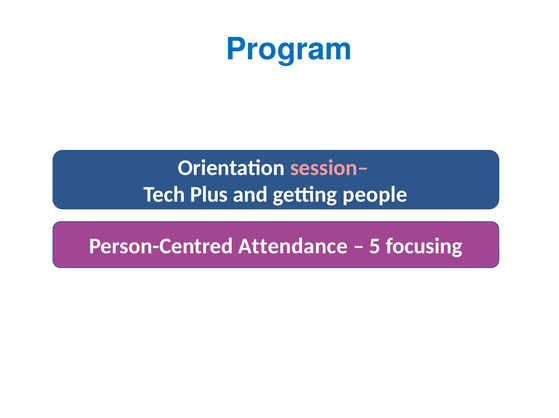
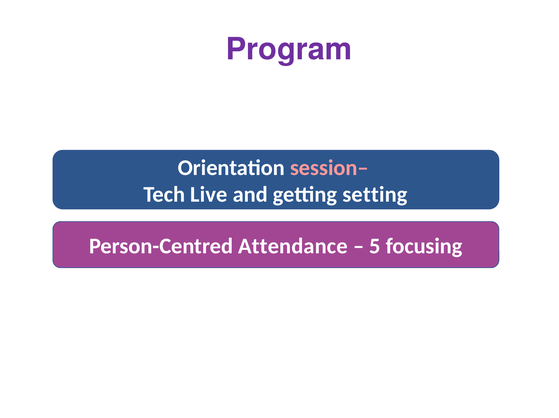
Program colour: blue -> purple (289, 49)
Plus: Plus -> Live (209, 195)
people: people -> setting (375, 195)
